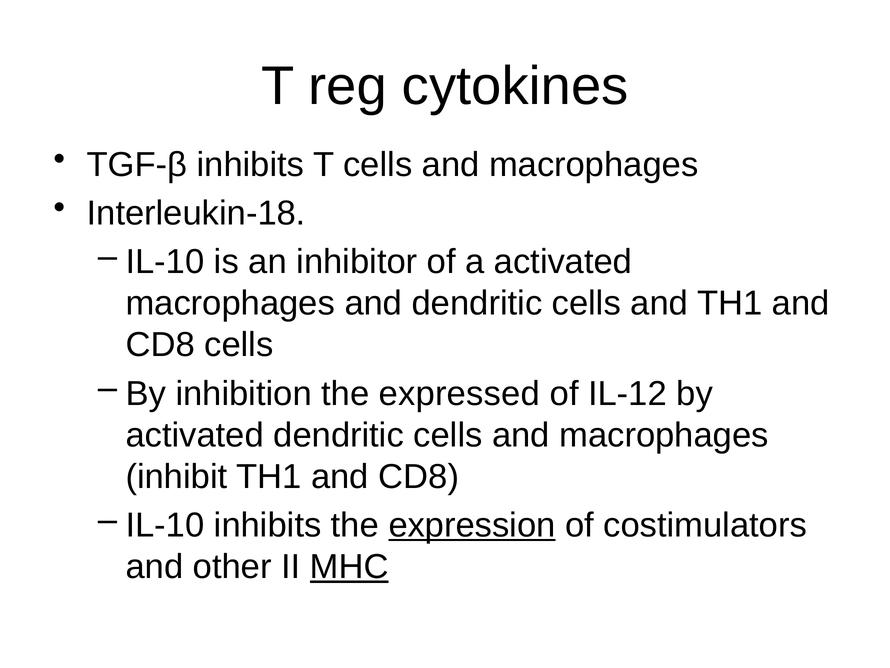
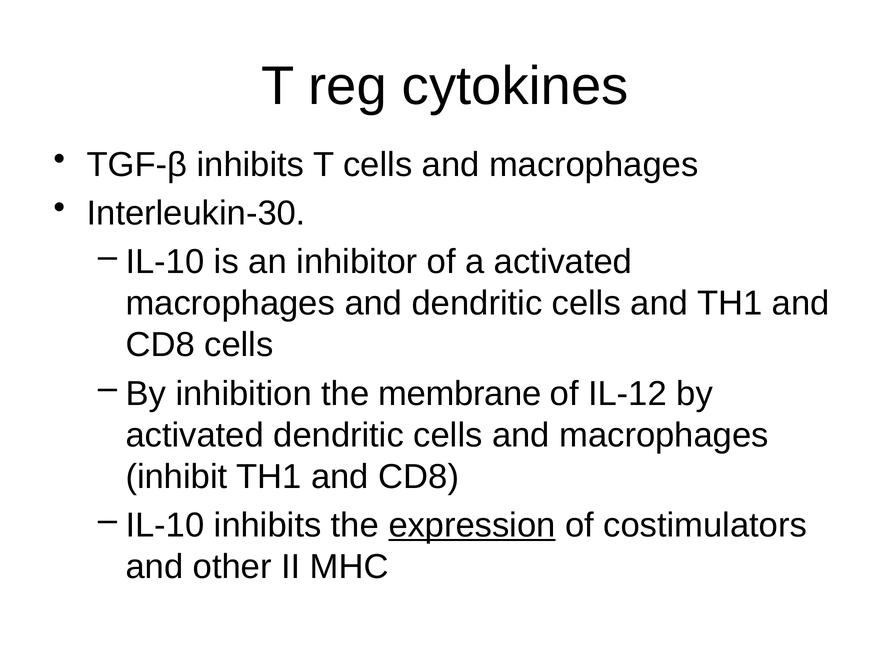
Interleukin-18: Interleukin-18 -> Interleukin-30 (196, 213)
expressed: expressed -> membrane (460, 393)
MHC underline: present -> none (349, 566)
